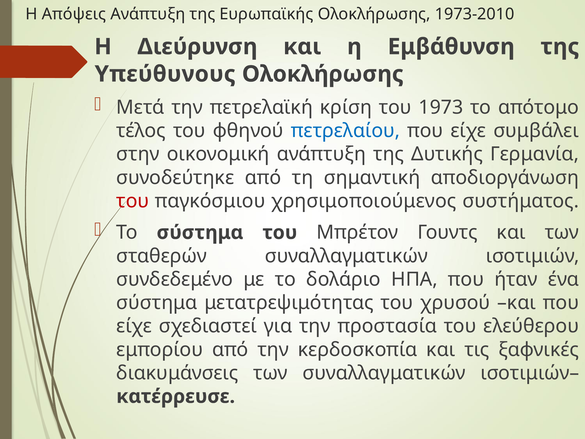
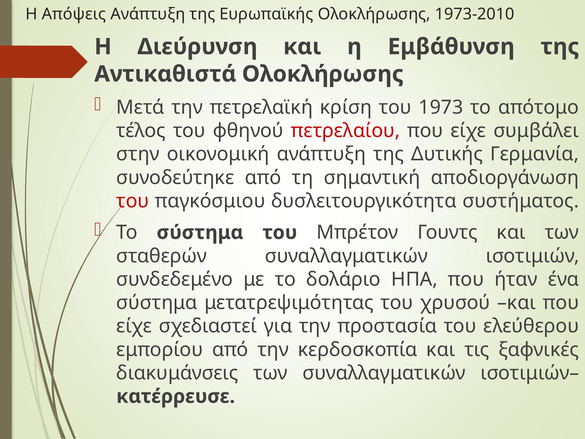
Υπεύθυνους: Υπεύθυνους -> Αντικαθιστά (165, 74)
πετρελαίου colour: blue -> red (346, 131)
χρησιμοποιούμενος: χρησιμοποιούμενος -> δυσλειτουργικότητα (364, 201)
